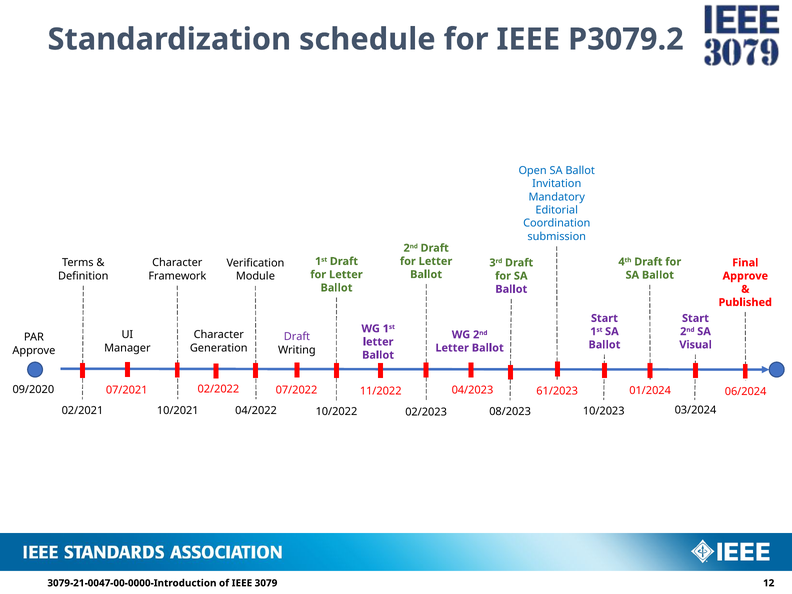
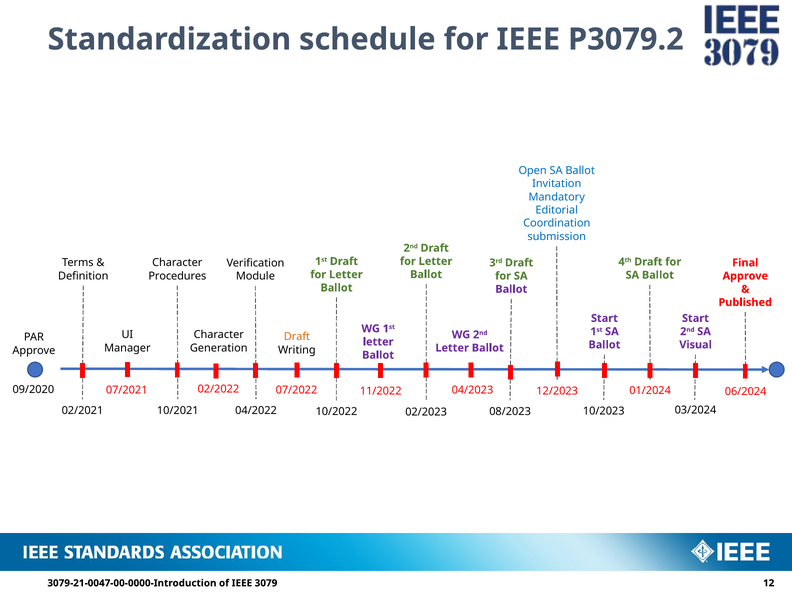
Framework: Framework -> Procedures (177, 276)
Draft colour: purple -> orange (297, 337)
61/2023: 61/2023 -> 12/2023 (557, 391)
